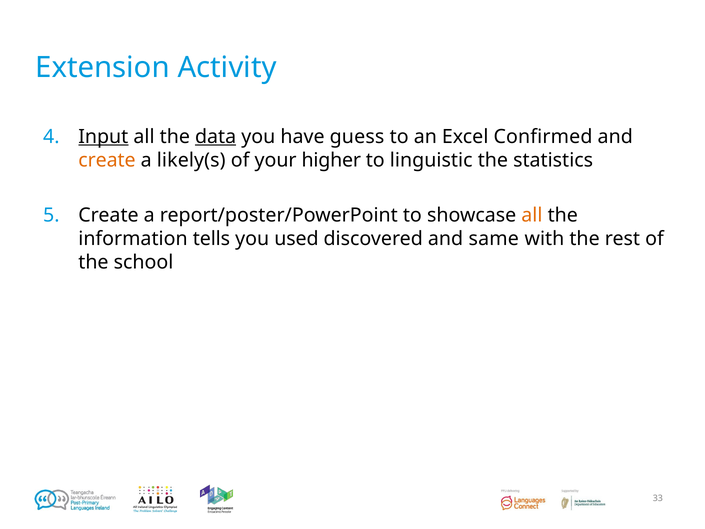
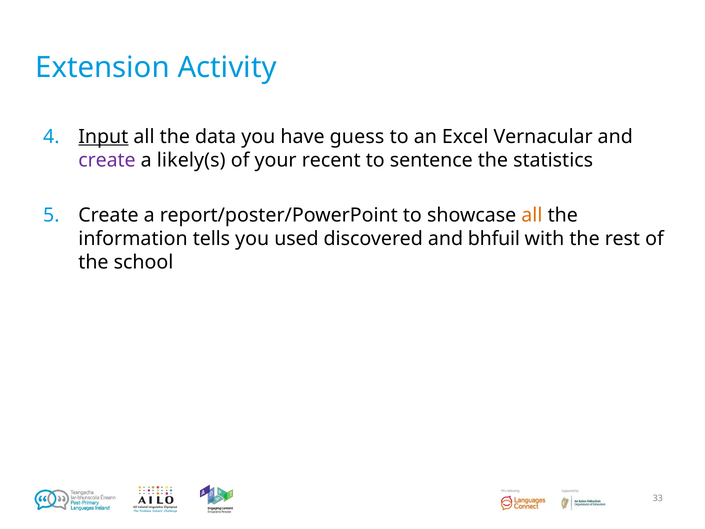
data underline: present -> none (216, 137)
Confirmed: Confirmed -> Vernacular (543, 137)
create colour: orange -> purple (107, 160)
higher: higher -> recent (331, 160)
linguistic: linguistic -> sentence (431, 160)
same: same -> bhfuil (494, 239)
